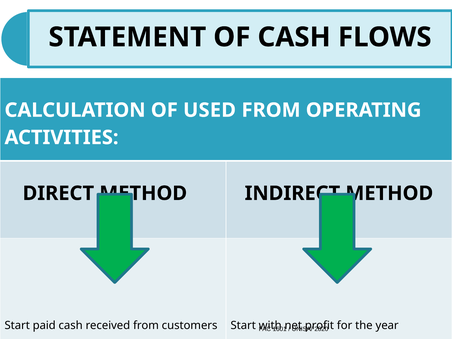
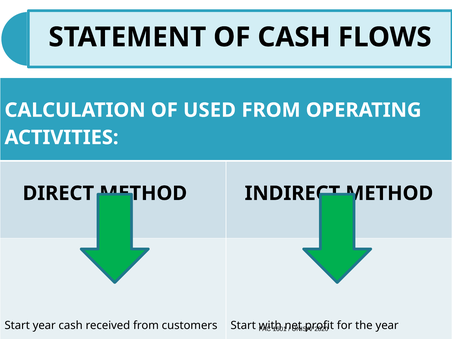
Start paid: paid -> year (44, 326)
